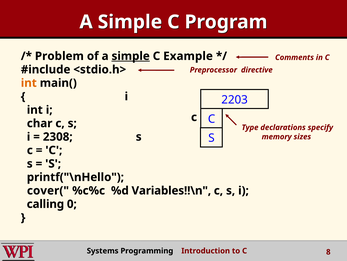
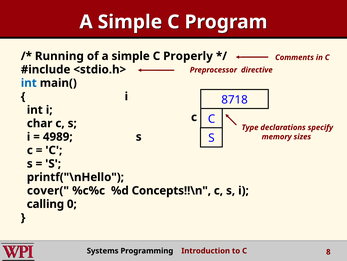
Problem: Problem -> Running (59, 56)
simple underline: present -> none (131, 56)
Example: Example -> Properly (188, 56)
int colour: orange -> blue (29, 83)
2203: 2203 -> 8718 (235, 100)
2308: 2308 -> 4989 (58, 136)
Variables!!\n: Variables!!\n -> Concepts!!\n (171, 190)
